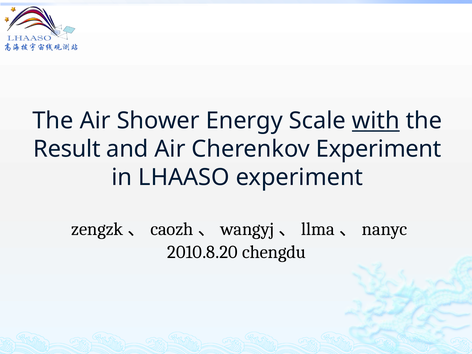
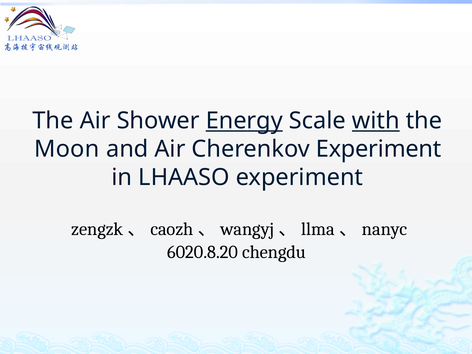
Energy underline: none -> present (244, 121)
Result: Result -> Moon (67, 149)
2010.8.20: 2010.8.20 -> 6020.8.20 (203, 252)
